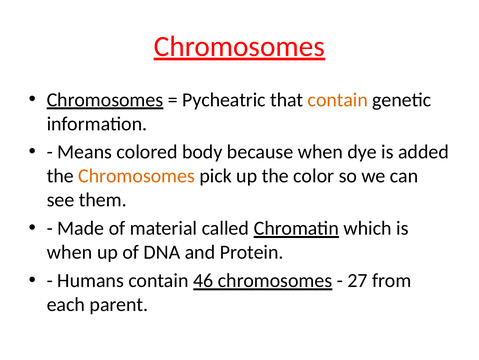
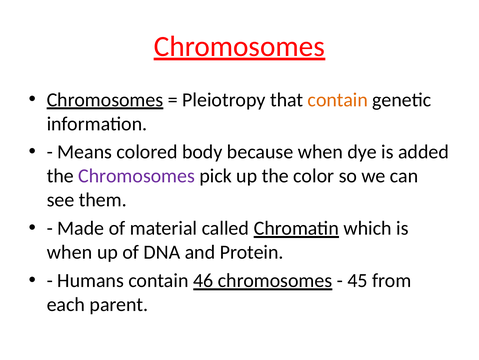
Pycheatric: Pycheatric -> Pleiotropy (224, 100)
Chromosomes colour: orange -> purple (137, 176)
27: 27 -> 45 (358, 280)
